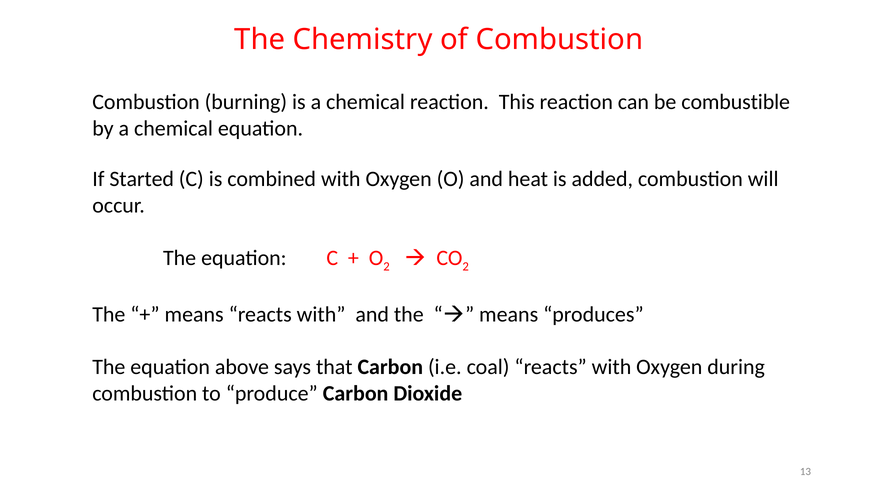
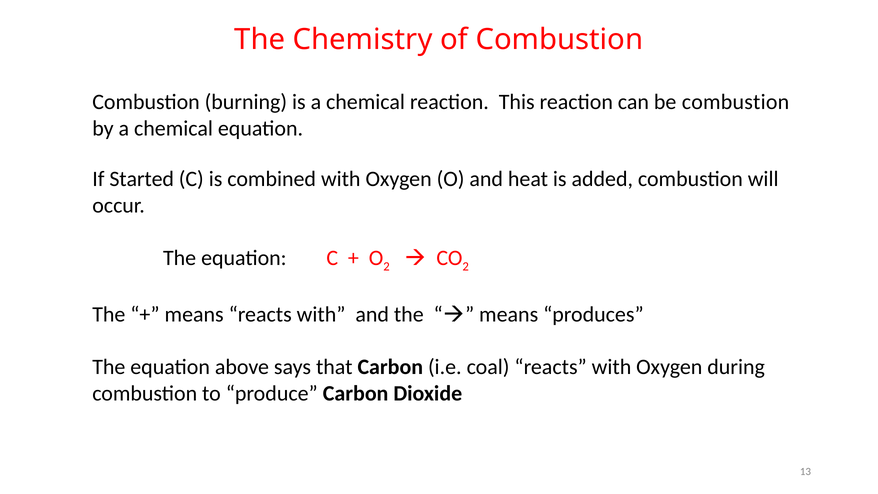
be combustible: combustible -> combustion (736, 102)
